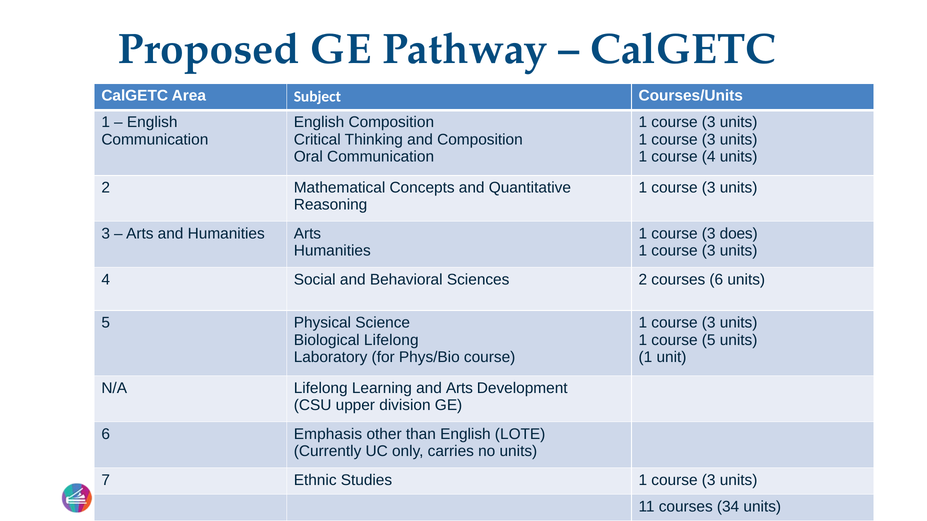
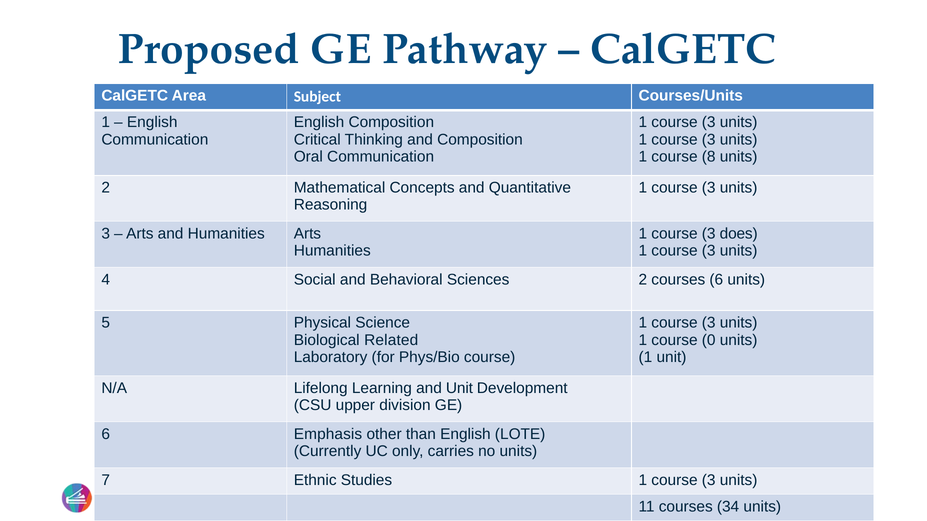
course 4: 4 -> 8 (709, 157)
Biological Lifelong: Lifelong -> Related (391, 340)
course 5: 5 -> 0 (709, 340)
and Arts: Arts -> Unit (459, 388)
